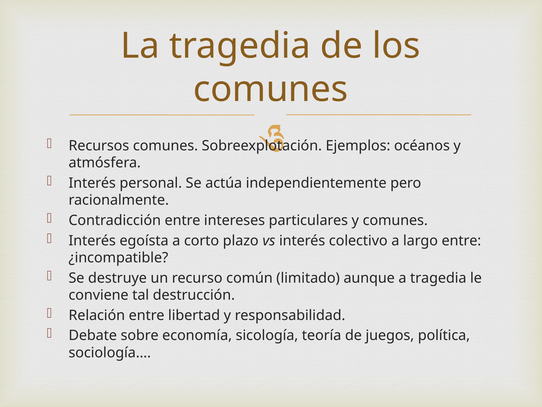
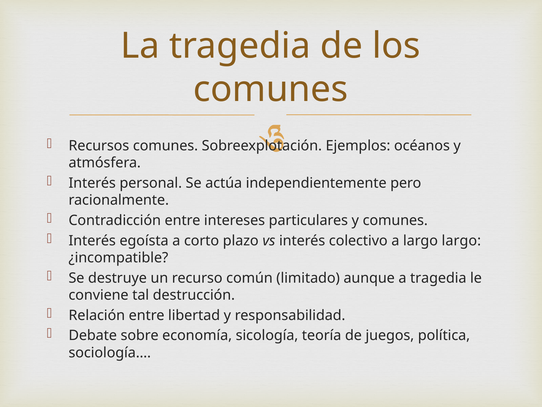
largo entre: entre -> largo (461, 240)
